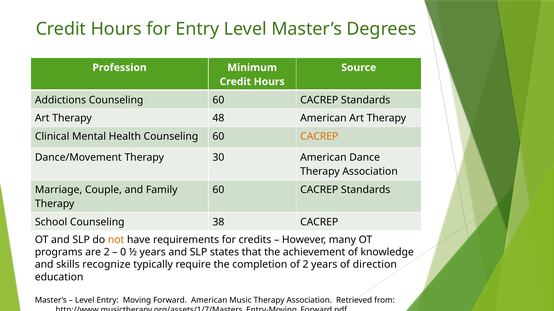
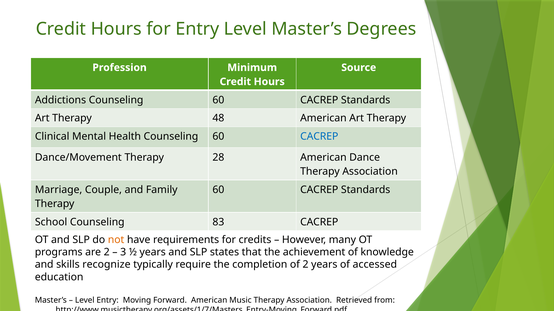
CACREP colour: orange -> blue (319, 137)
30: 30 -> 28 (218, 158)
38: 38 -> 83 (218, 222)
0: 0 -> 3 (123, 253)
direction: direction -> accessed (375, 265)
